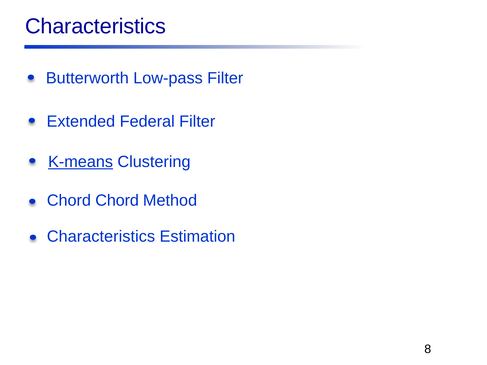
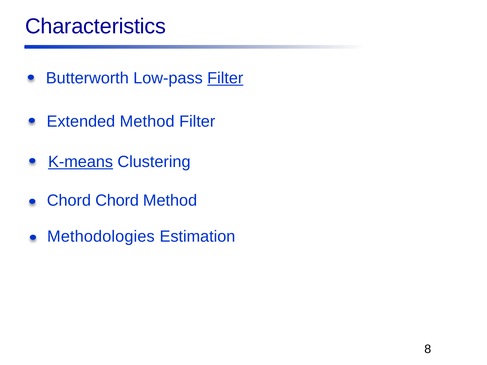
Filter underline: none -> present (225, 78)
Extended Federal: Federal -> Method (147, 122)
Characteristics: Characteristics -> Methodologies (101, 237)
